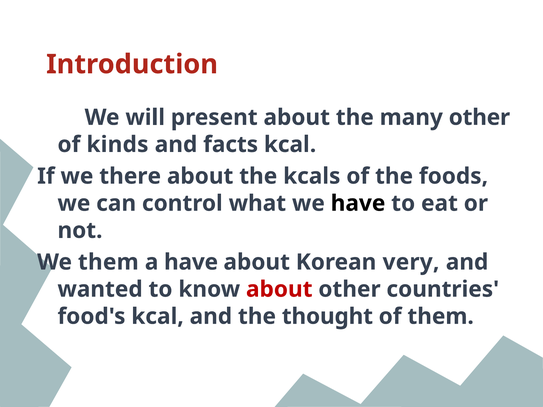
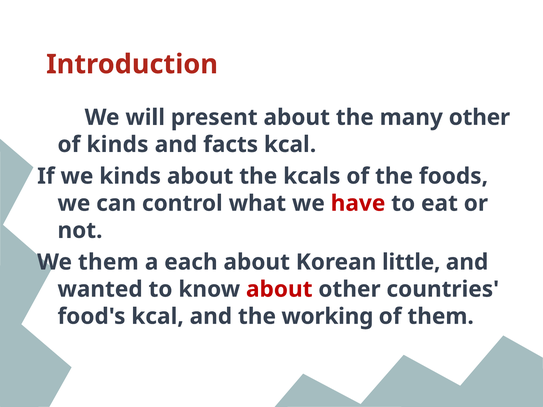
we there: there -> kinds (130, 176)
have colour: black -> red (358, 203)
a have: have -> each (191, 262)
very: very -> little (411, 262)
thought: thought -> working (327, 317)
